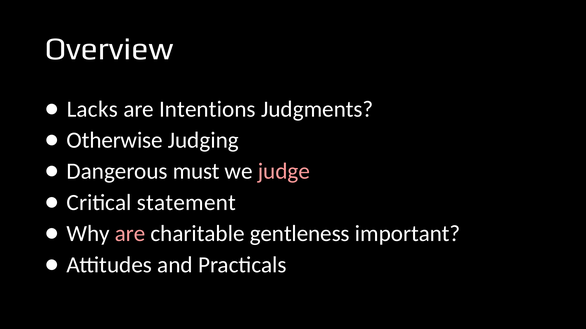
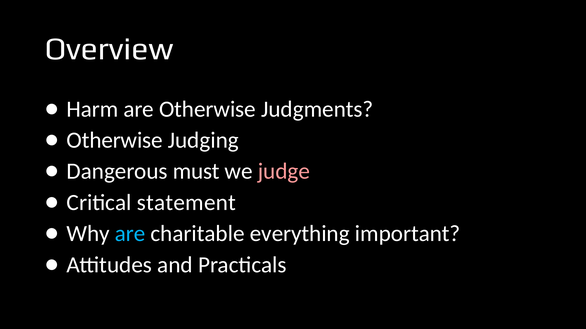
Lacks: Lacks -> Harm (92, 109)
are Intentions: Intentions -> Otherwise (207, 109)
are colour: pink -> light blue (130, 234)
gentleness: gentleness -> everything (300, 234)
